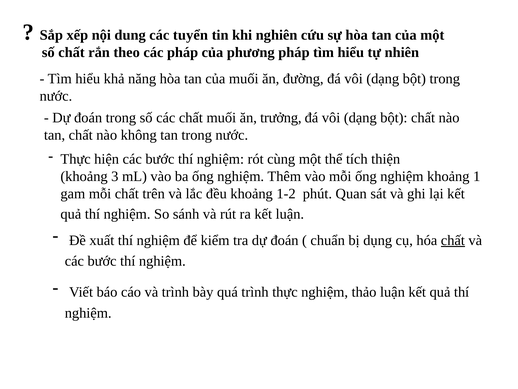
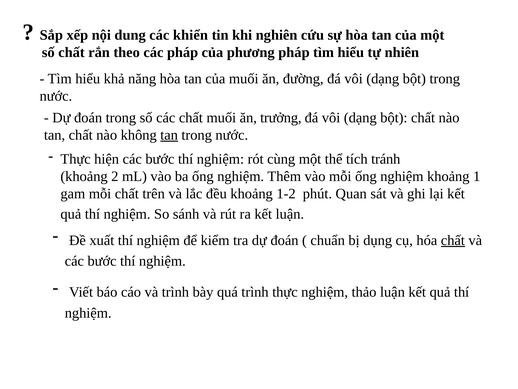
tuyển: tuyển -> khiển (190, 35)
tan underline: none -> present (169, 135)
thiện: thiện -> tránh (386, 159)
3: 3 -> 2 (115, 176)
